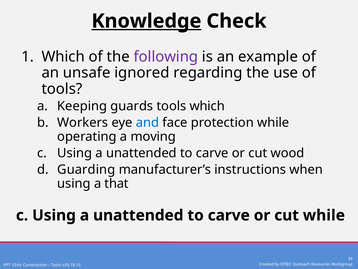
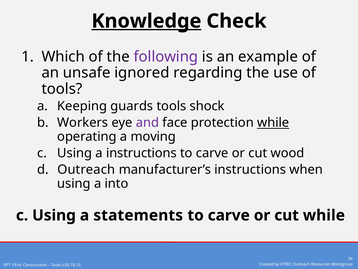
tools which: which -> shock (207, 106)
and colour: blue -> purple (147, 122)
while underline: none -> present (273, 122)
unattended: unattended -> instructions (141, 153)
Guarding: Guarding -> Outreach (86, 169)
that: that -> into (117, 183)
unattended: unattended -> statements (138, 215)
